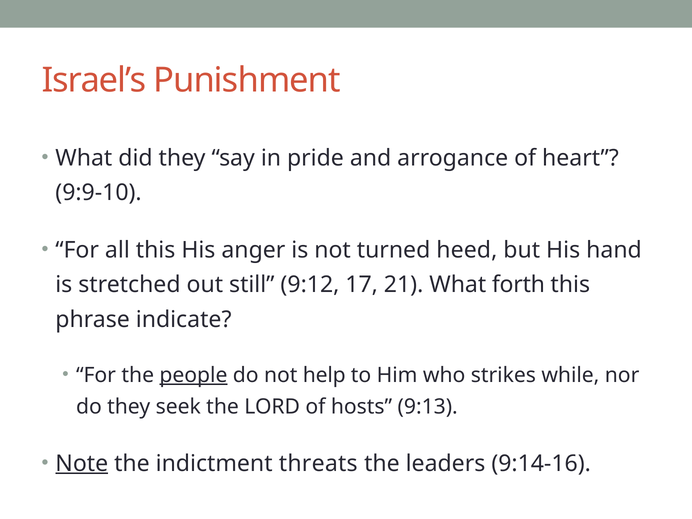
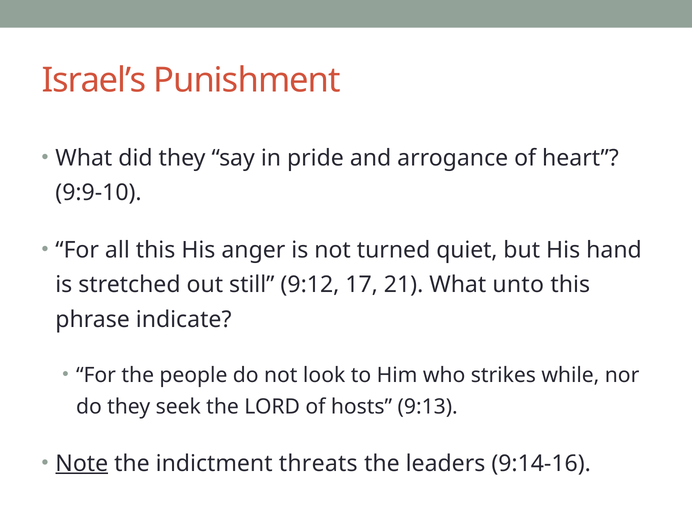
heed: heed -> quiet (467, 250)
forth: forth -> unto (518, 285)
people underline: present -> none (193, 375)
help: help -> look (324, 375)
